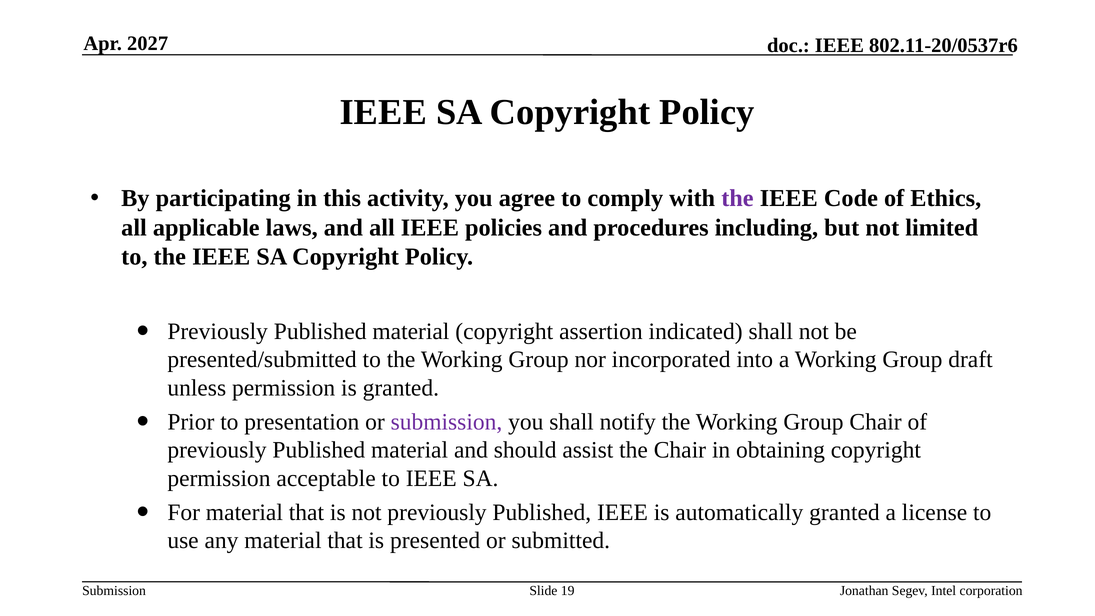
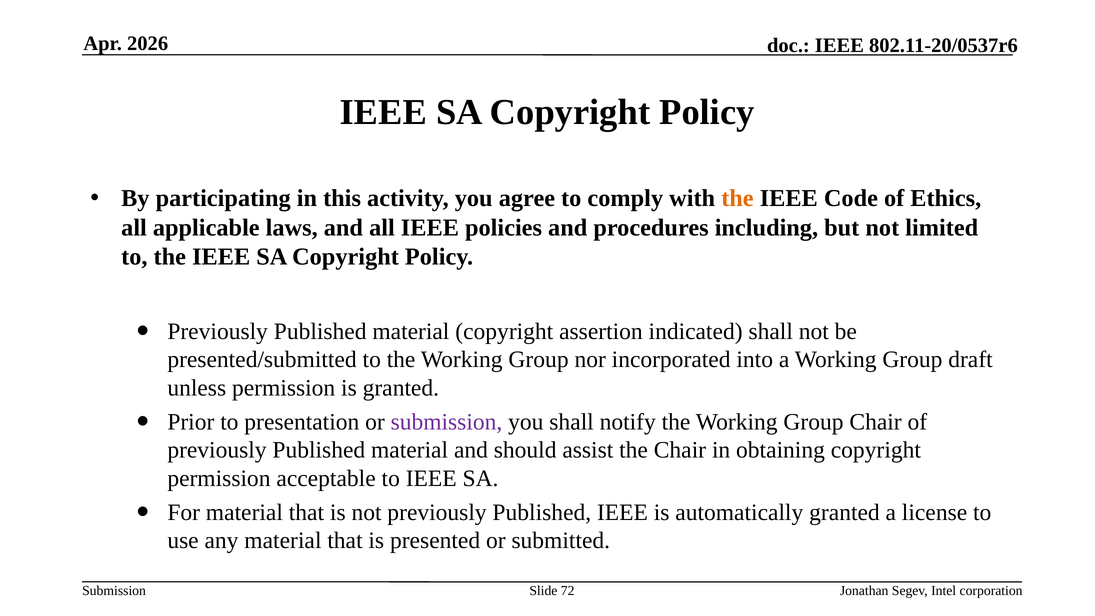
2027: 2027 -> 2026 (148, 44)
the colour: purple -> orange (737, 198)
19: 19 -> 72 (568, 591)
